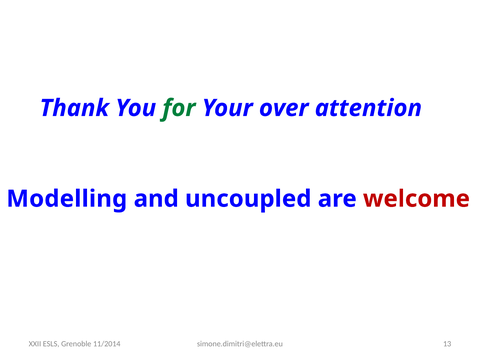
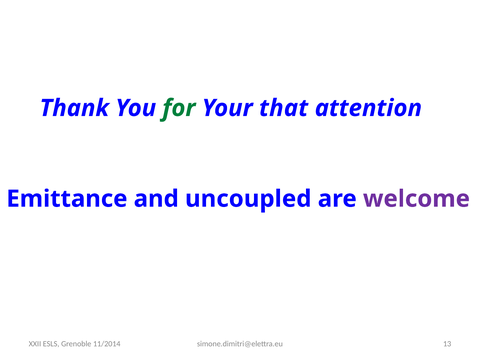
over: over -> that (284, 108)
Modelling: Modelling -> Emittance (67, 199)
welcome colour: red -> purple (416, 199)
